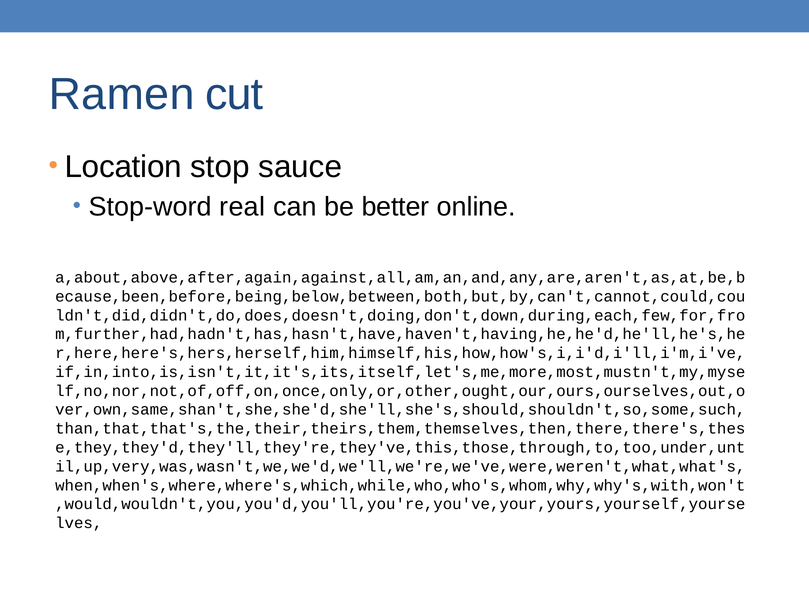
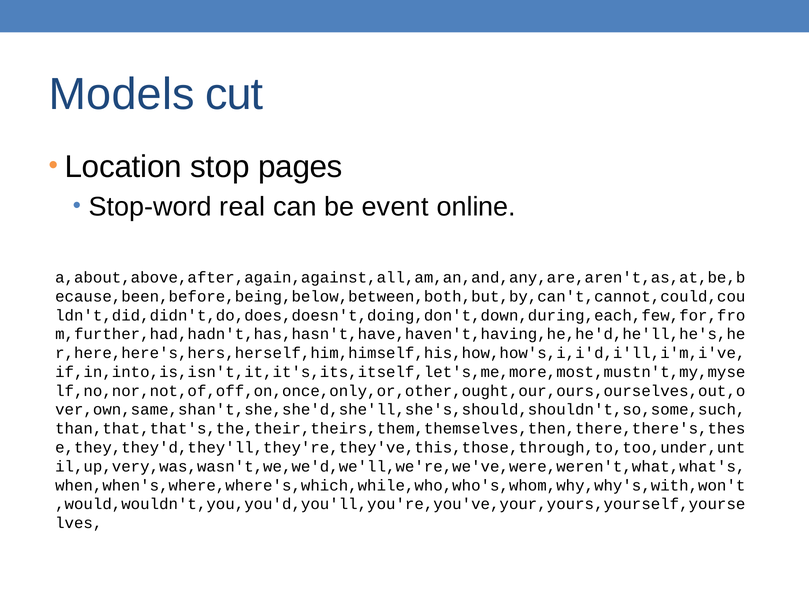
Ramen: Ramen -> Models (122, 94)
sauce: sauce -> pages (300, 167)
better: better -> event (395, 207)
